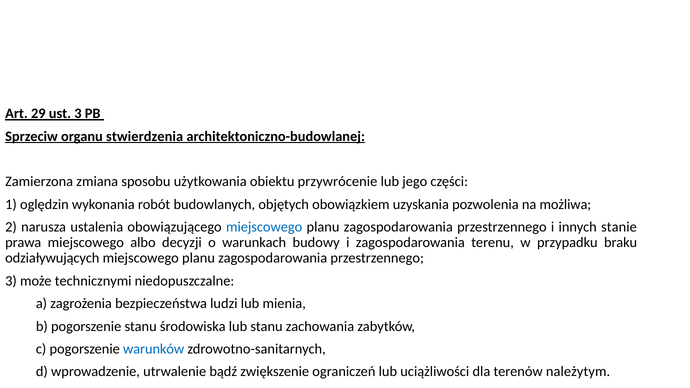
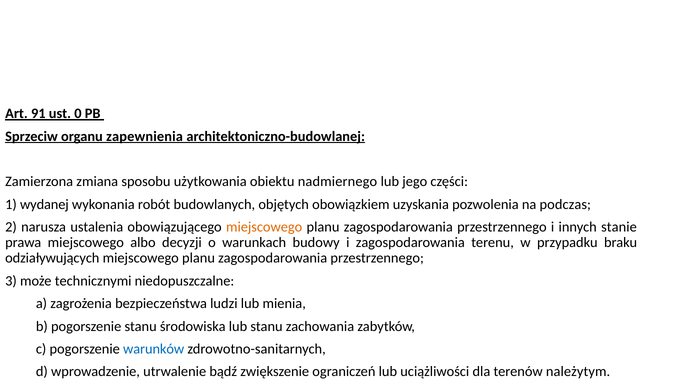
29: 29 -> 91 (38, 114)
ust 3: 3 -> 0 (78, 114)
stwierdzenia: stwierdzenia -> zapewnienia (145, 136)
przywrócenie: przywrócenie -> nadmiernego (337, 182)
oględzin: oględzin -> wydanej (44, 204)
możliwa: możliwa -> podczas (565, 204)
miejscowego colour: blue -> orange (264, 227)
